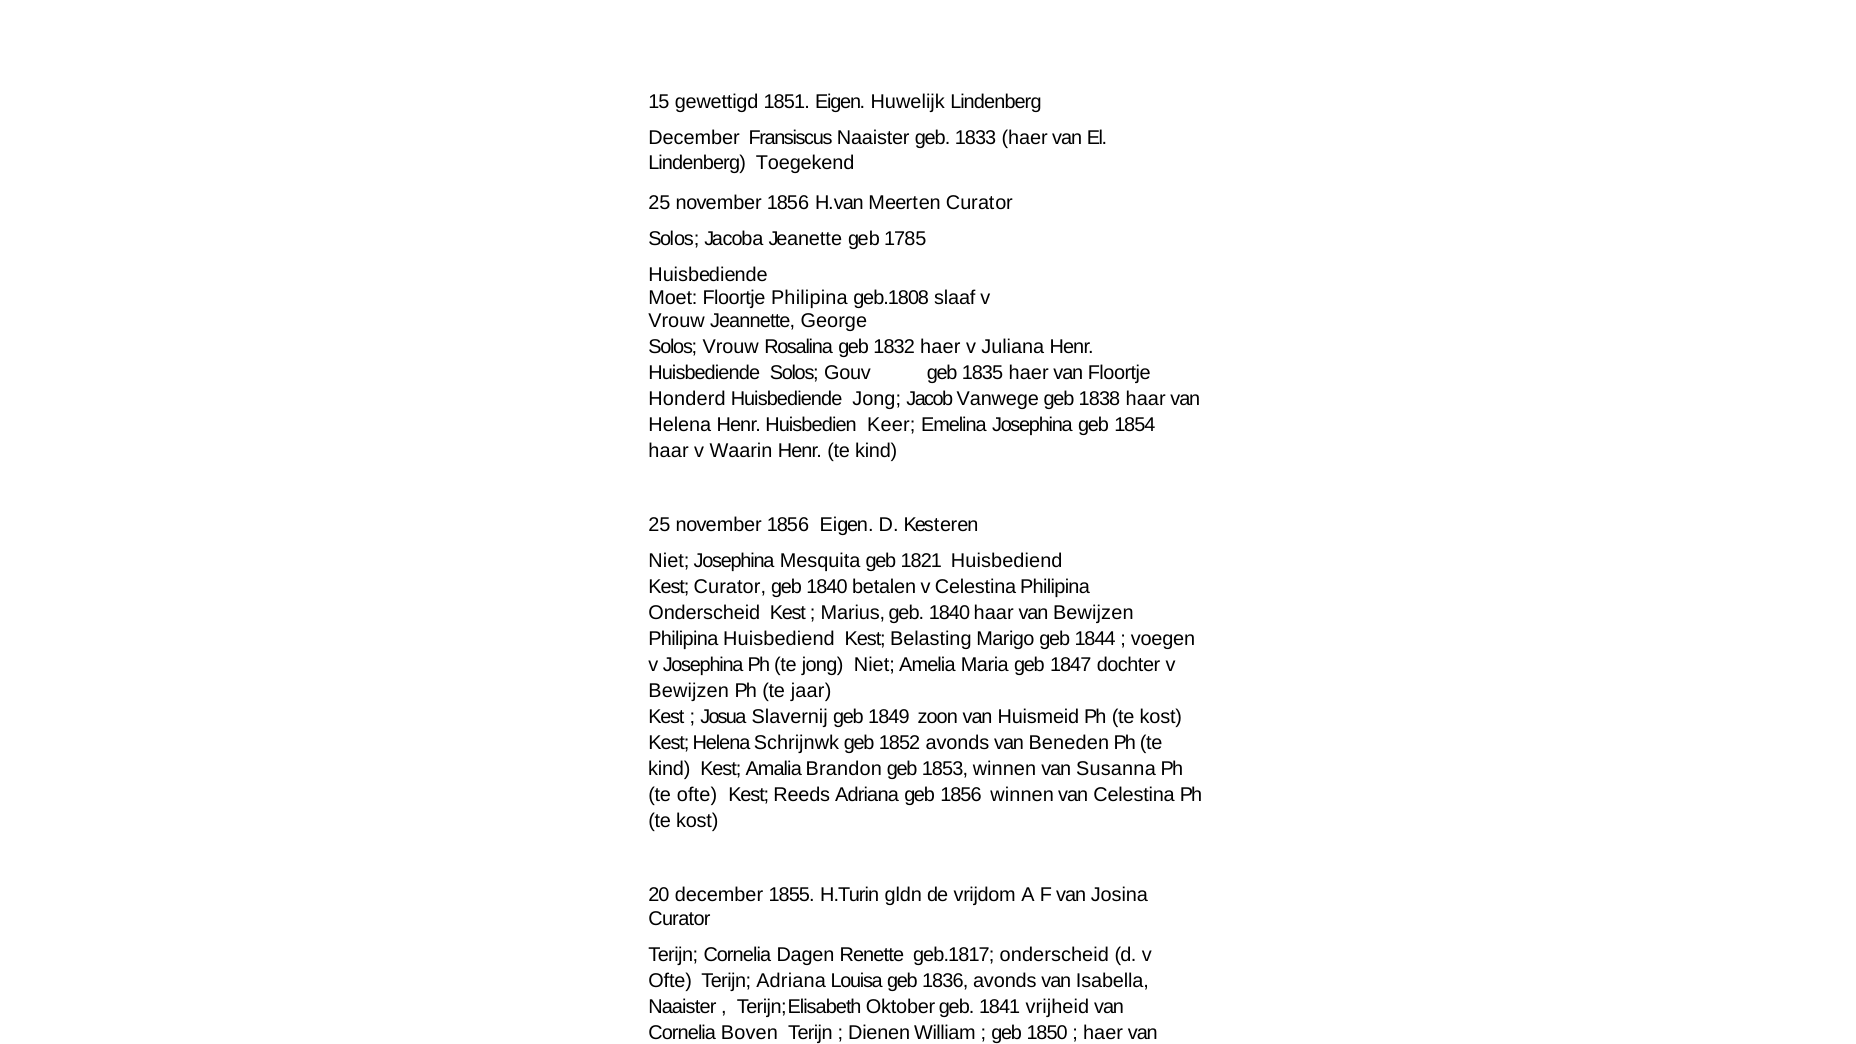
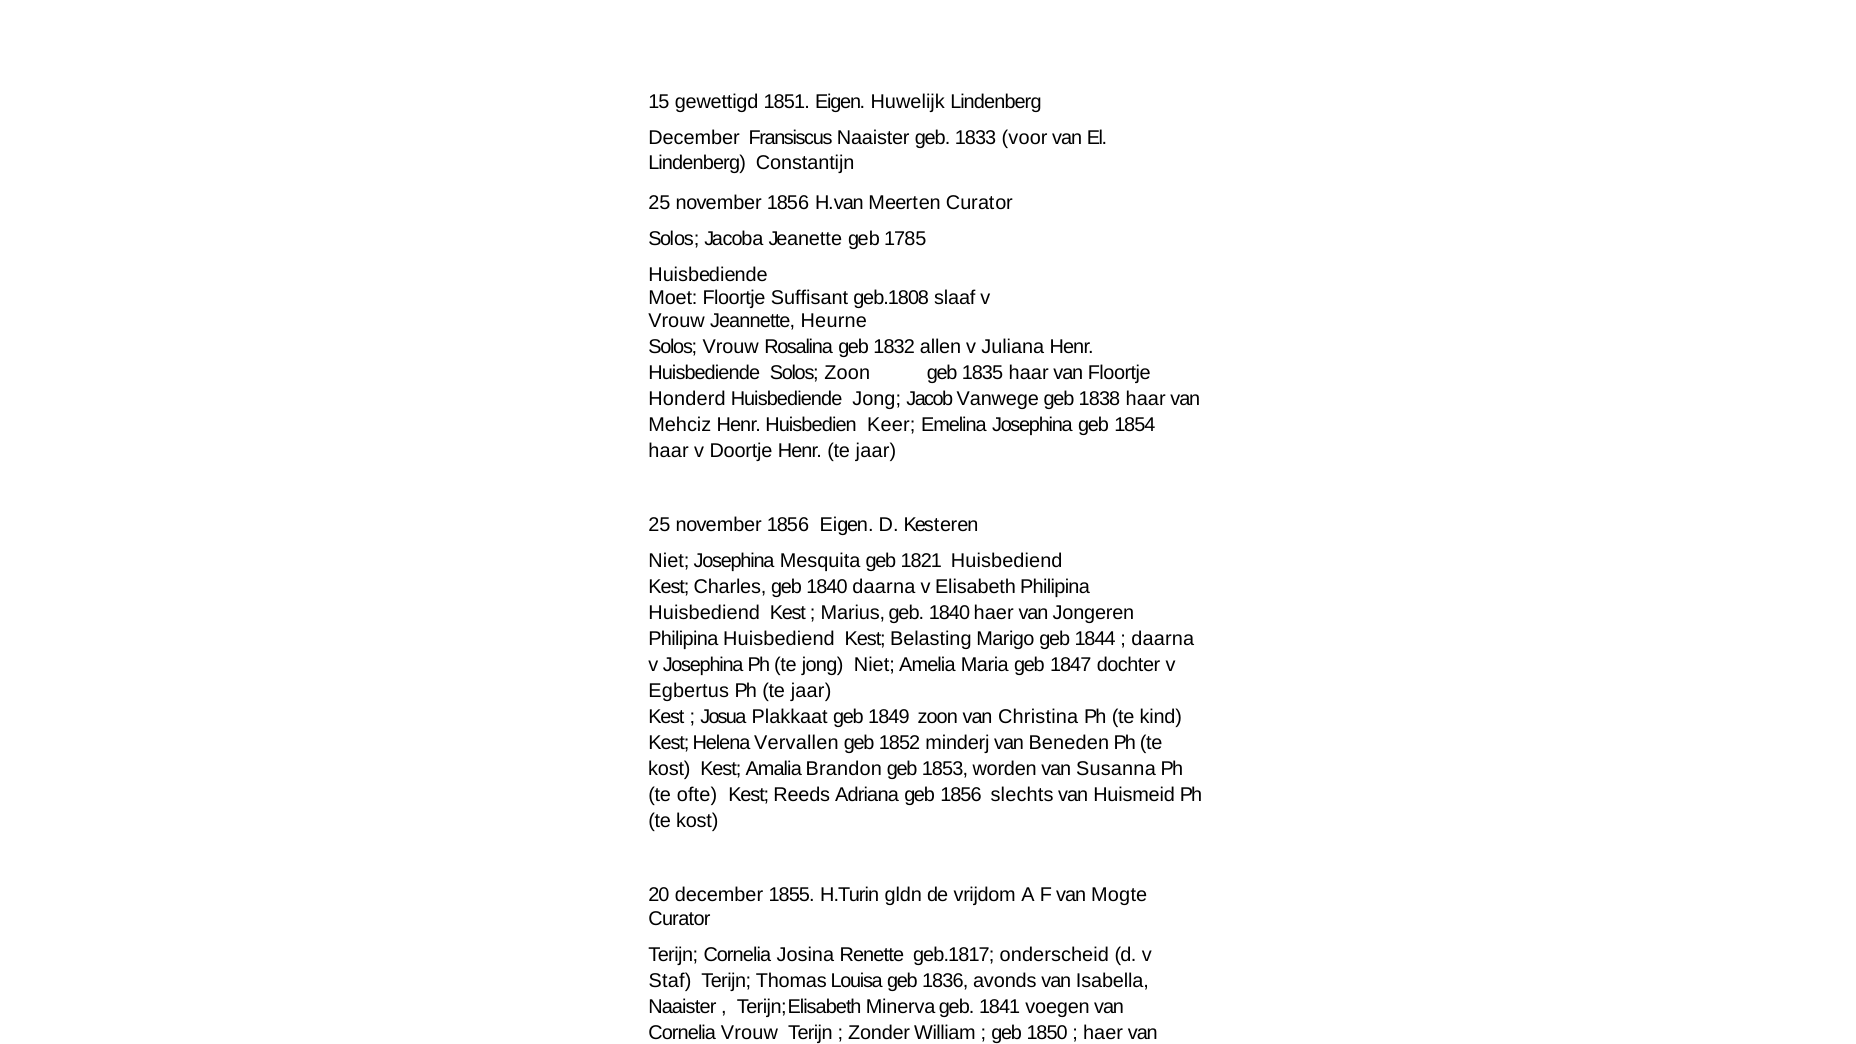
1833 haer: haer -> voor (1025, 138)
Toegekend: Toegekend -> Constantijn (805, 163)
Floortje Philipina: Philipina -> Suffisant (810, 298)
George: George -> Heurne (834, 321)
1832 haer: haer -> allen (941, 347)
Solos Gouv: Gouv -> Zoon (847, 373)
1835 haer: haer -> haar (1029, 373)
Helena: Helena -> Mehciz (680, 425)
Waarin: Waarin -> Doortje (741, 451)
Henr te kind: kind -> jaar (876, 451)
Kest Curator: Curator -> Charles (730, 587)
1840 betalen: betalen -> daarna (884, 587)
v Celestina: Celestina -> Elisabeth (976, 587)
Onderscheid: Onderscheid -> Huisbediend (704, 613)
1840 haar: haar -> haer (994, 613)
van Bewijzen: Bewijzen -> Jongeren (1093, 613)
voegen: voegen -> daarna (1163, 639)
Bewijzen: Bewijzen -> Egbertus (689, 691)
Slavernij: Slavernij -> Plakkaat (790, 717)
Huismeid: Huismeid -> Christina (1038, 717)
kost: kost -> kind (1161, 717)
Schrijnwk: Schrijnwk -> Vervallen (796, 743)
1852 avonds: avonds -> minderj (958, 743)
kind: kind -> kost (669, 769)
1853 winnen: winnen -> worden (1005, 769)
1856 winnen: winnen -> slechts (1022, 795)
van Celestina: Celestina -> Huismeid (1134, 795)
Josina: Josina -> Mogte (1119, 895)
Dagen: Dagen -> Josina (805, 955)
Ofte: Ofte -> Staf (670, 981)
Terijn Adriana: Adriana -> Thomas (791, 981)
Oktober: Oktober -> Minerva (901, 1007)
vrijheid: vrijheid -> voegen (1058, 1007)
Cornelia Boven: Boven -> Vrouw (749, 1033)
Dienen: Dienen -> Zonder (879, 1033)
